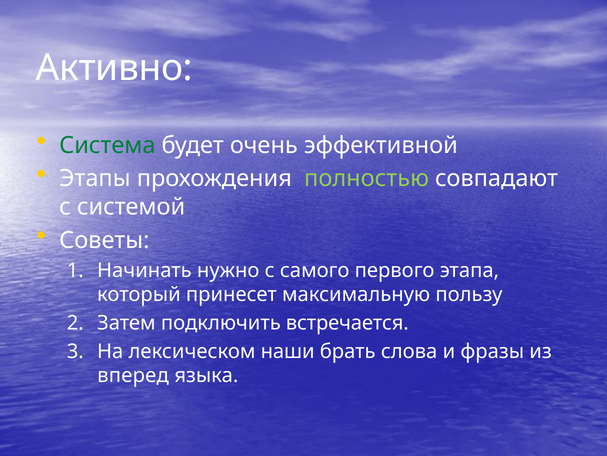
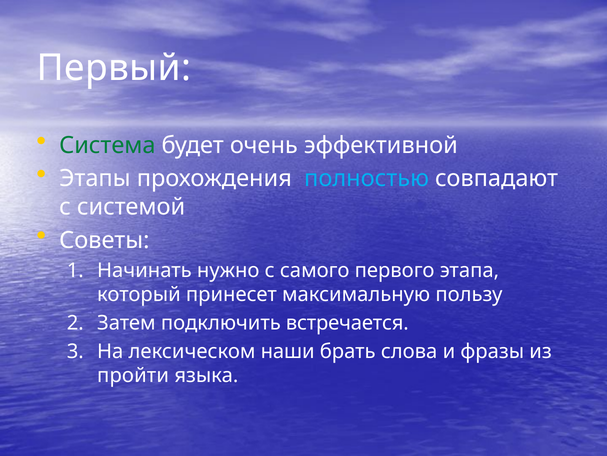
Активно: Активно -> Первый (114, 68)
полностью colour: light green -> light blue (367, 178)
вперед: вперед -> пройти (133, 375)
